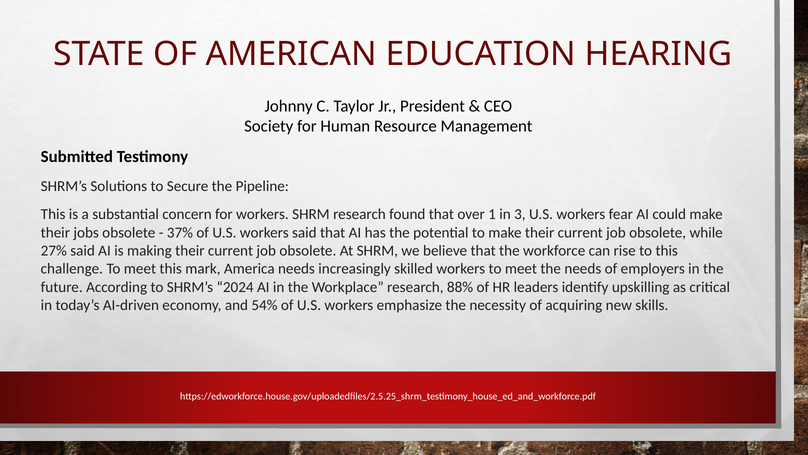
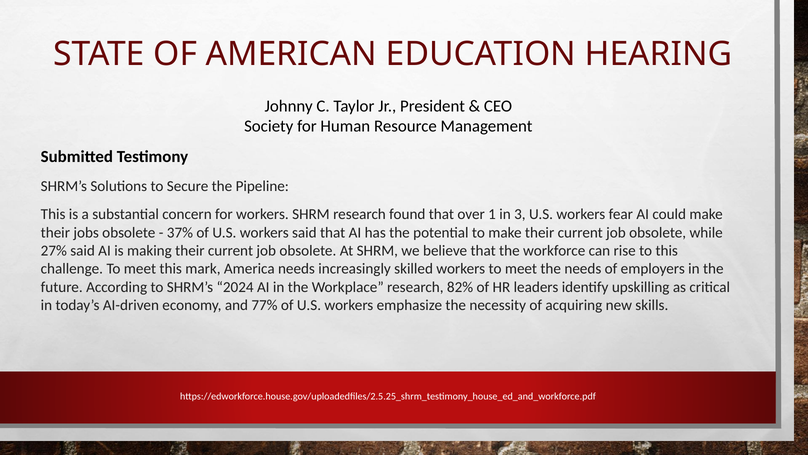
88%: 88% -> 82% (460, 287)
54%: 54% -> 77% (264, 305)
